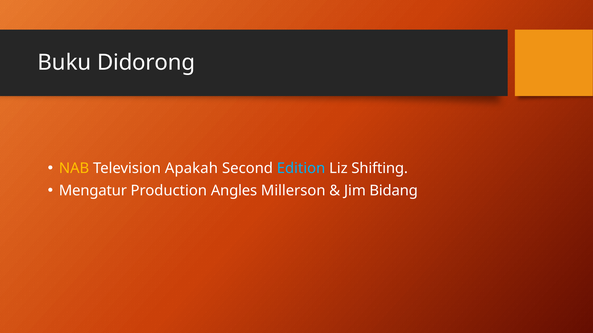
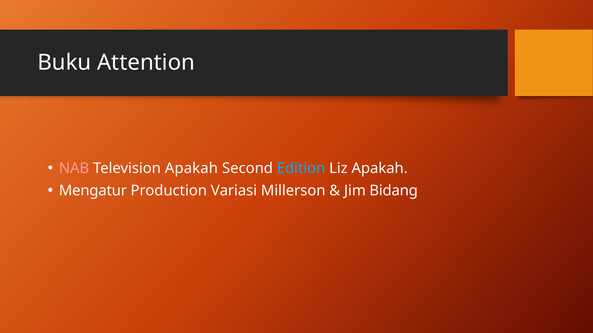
Didorong: Didorong -> Attention (146, 63)
NAB colour: yellow -> pink (74, 169)
Liz Shifting: Shifting -> Apakah (380, 169)
Angles: Angles -> Variasi (234, 191)
